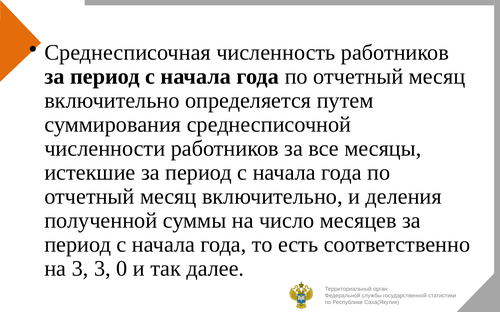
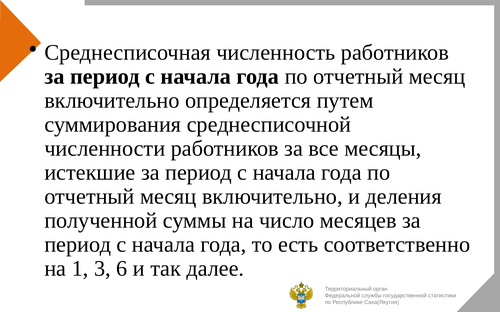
на 3: 3 -> 1 (80, 269)
0: 0 -> 6 (122, 269)
